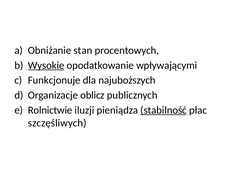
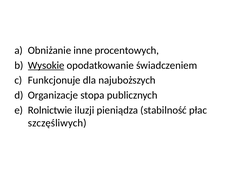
stan: stan -> inne (83, 50)
wpływającymi: wpływającymi -> świadczeniem (167, 65)
oblicz: oblicz -> stopa (92, 95)
stabilność underline: present -> none (164, 110)
